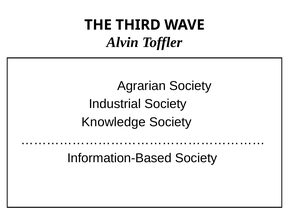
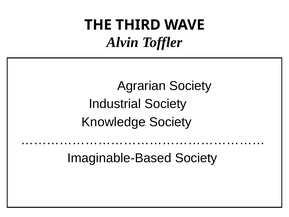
Information-Based: Information-Based -> Imaginable-Based (119, 158)
